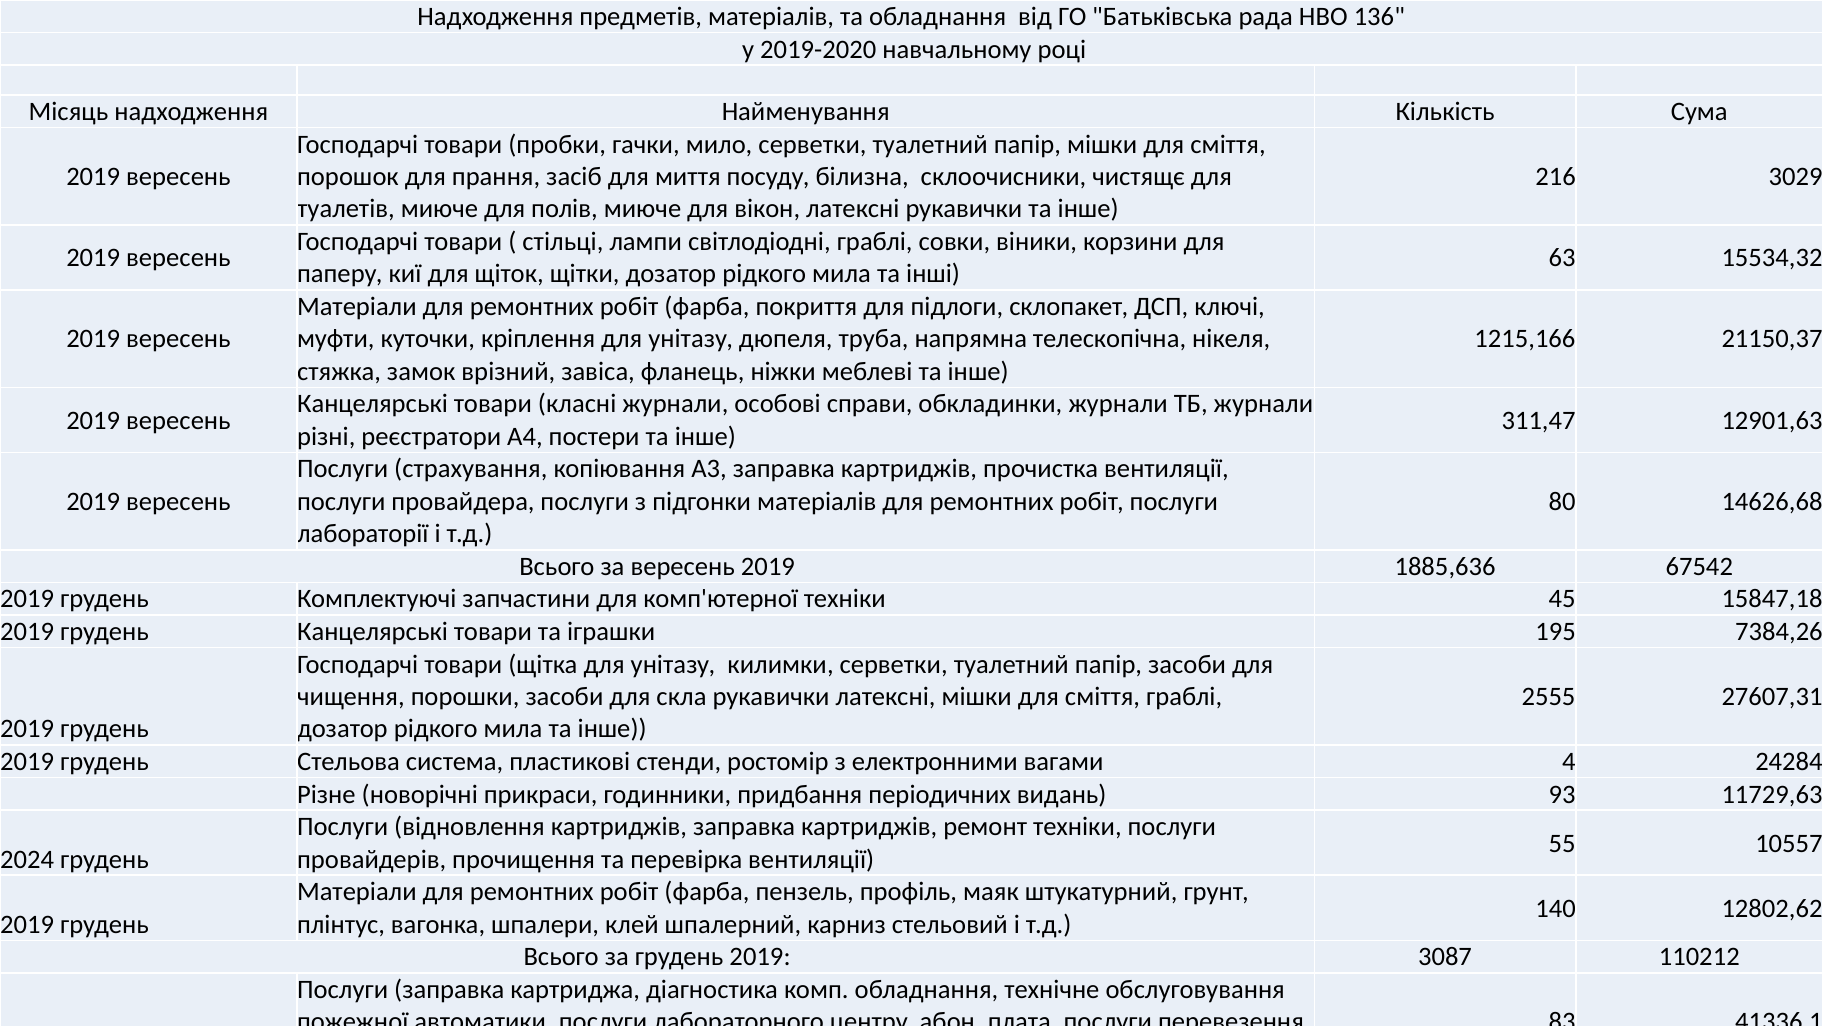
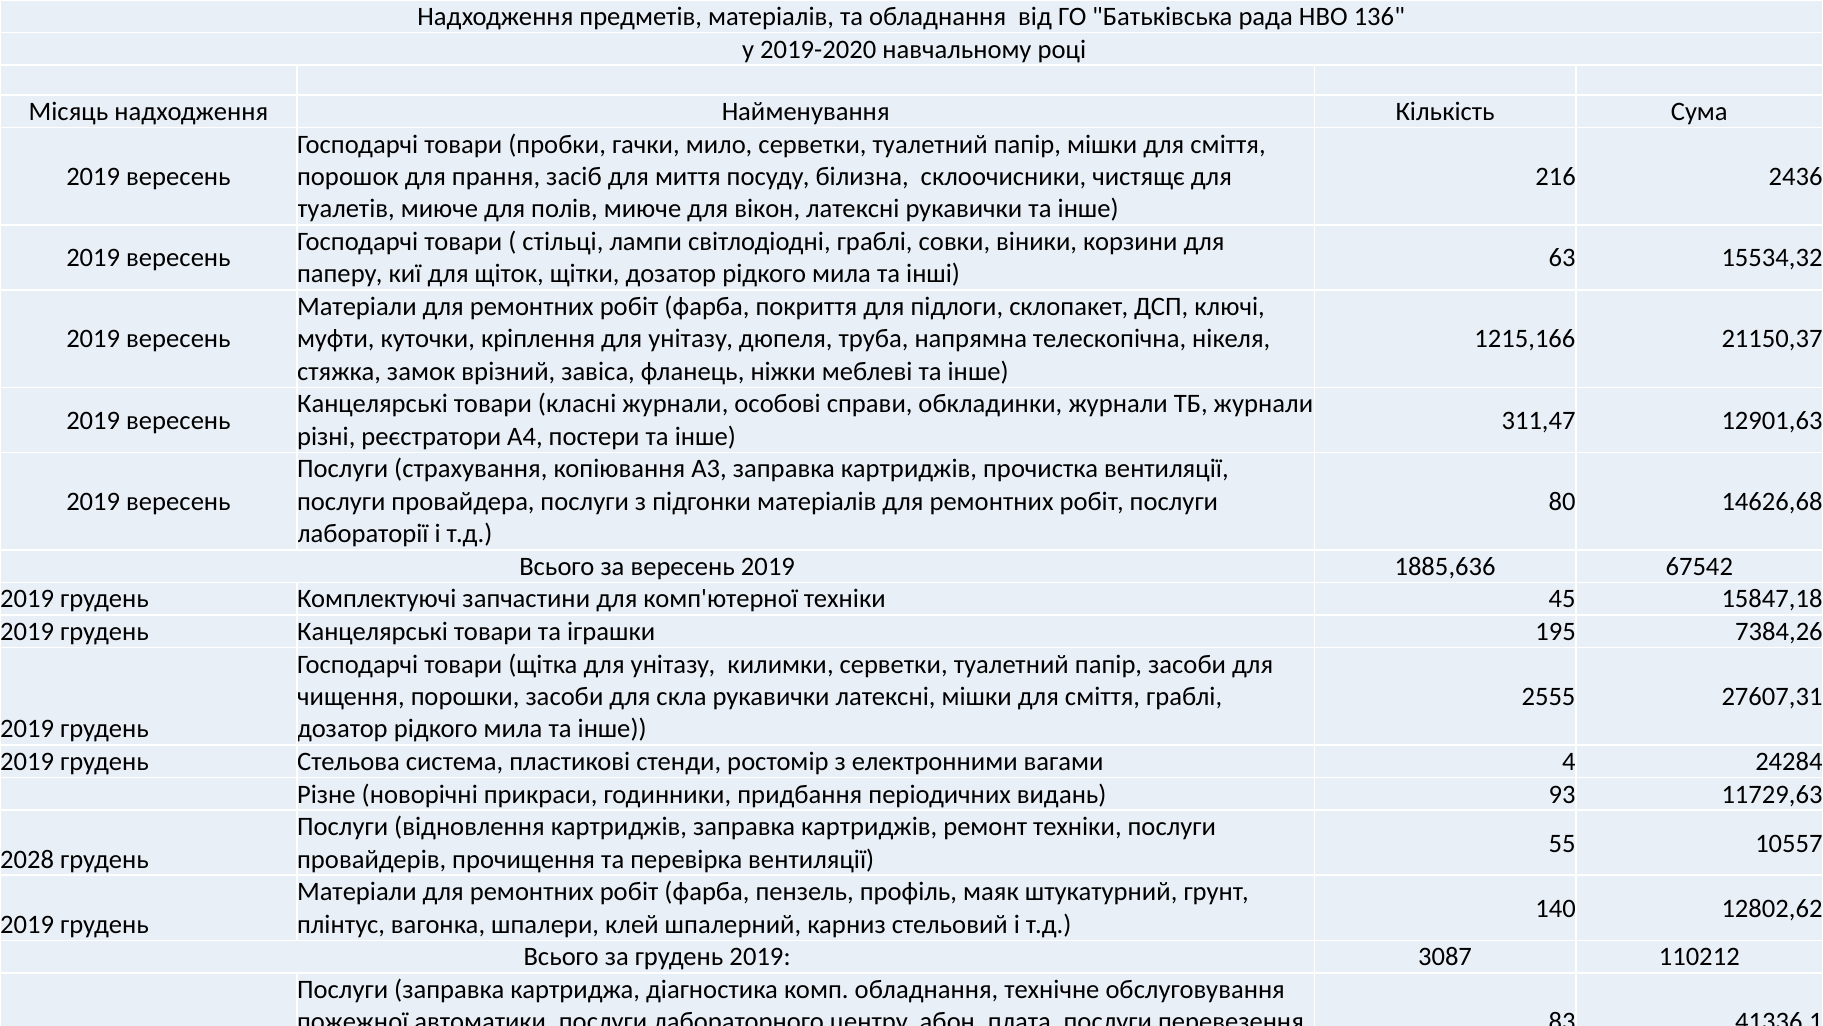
3029: 3029 -> 2436 (1796, 177)
2024: 2024 -> 2028 (27, 859)
